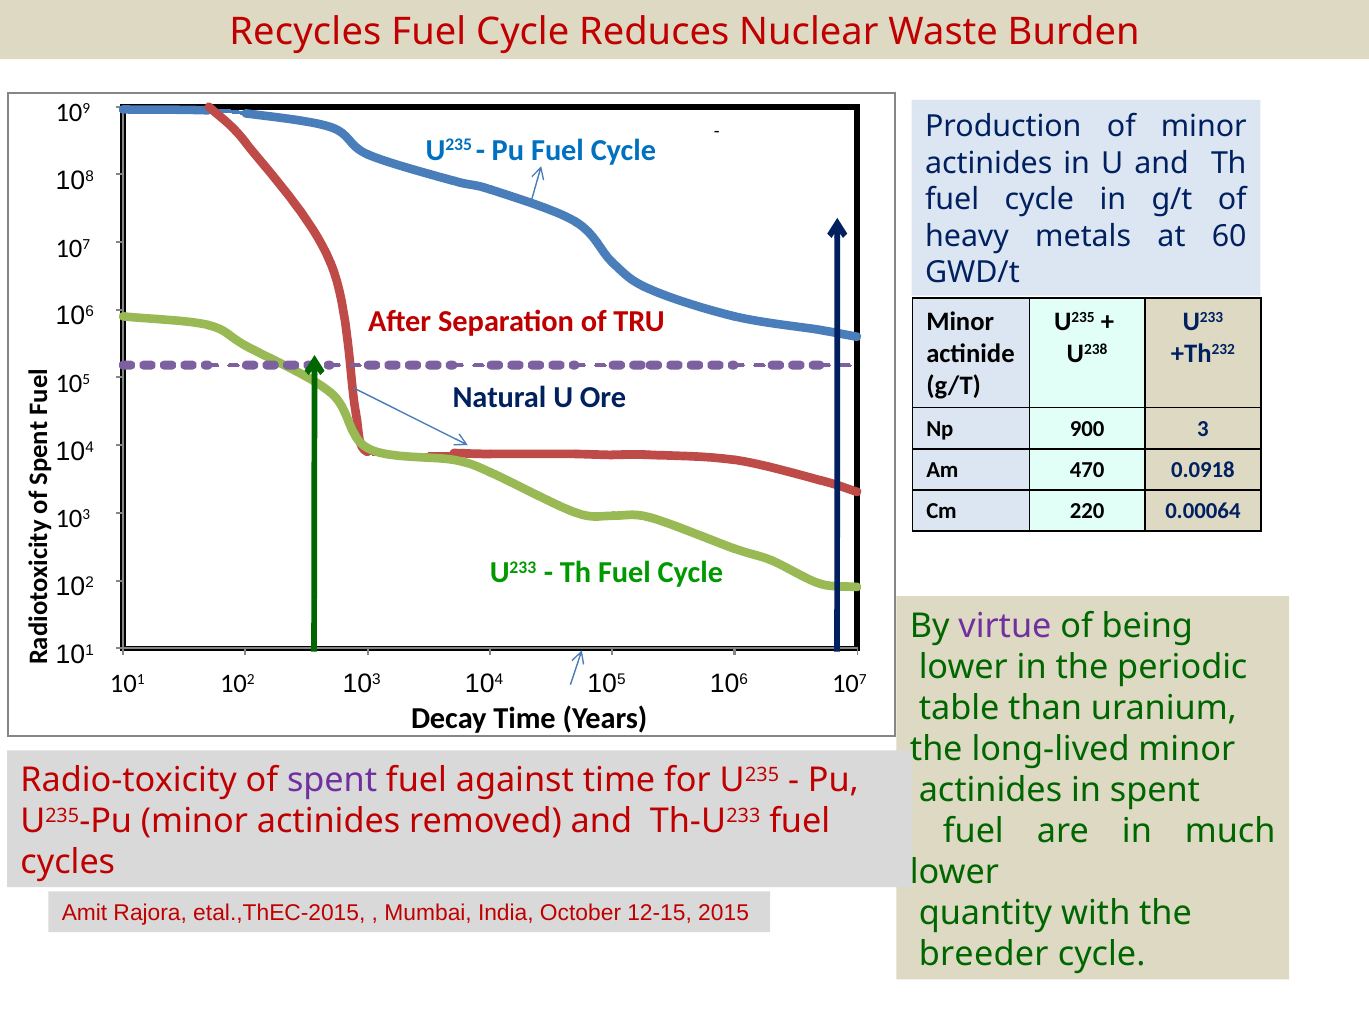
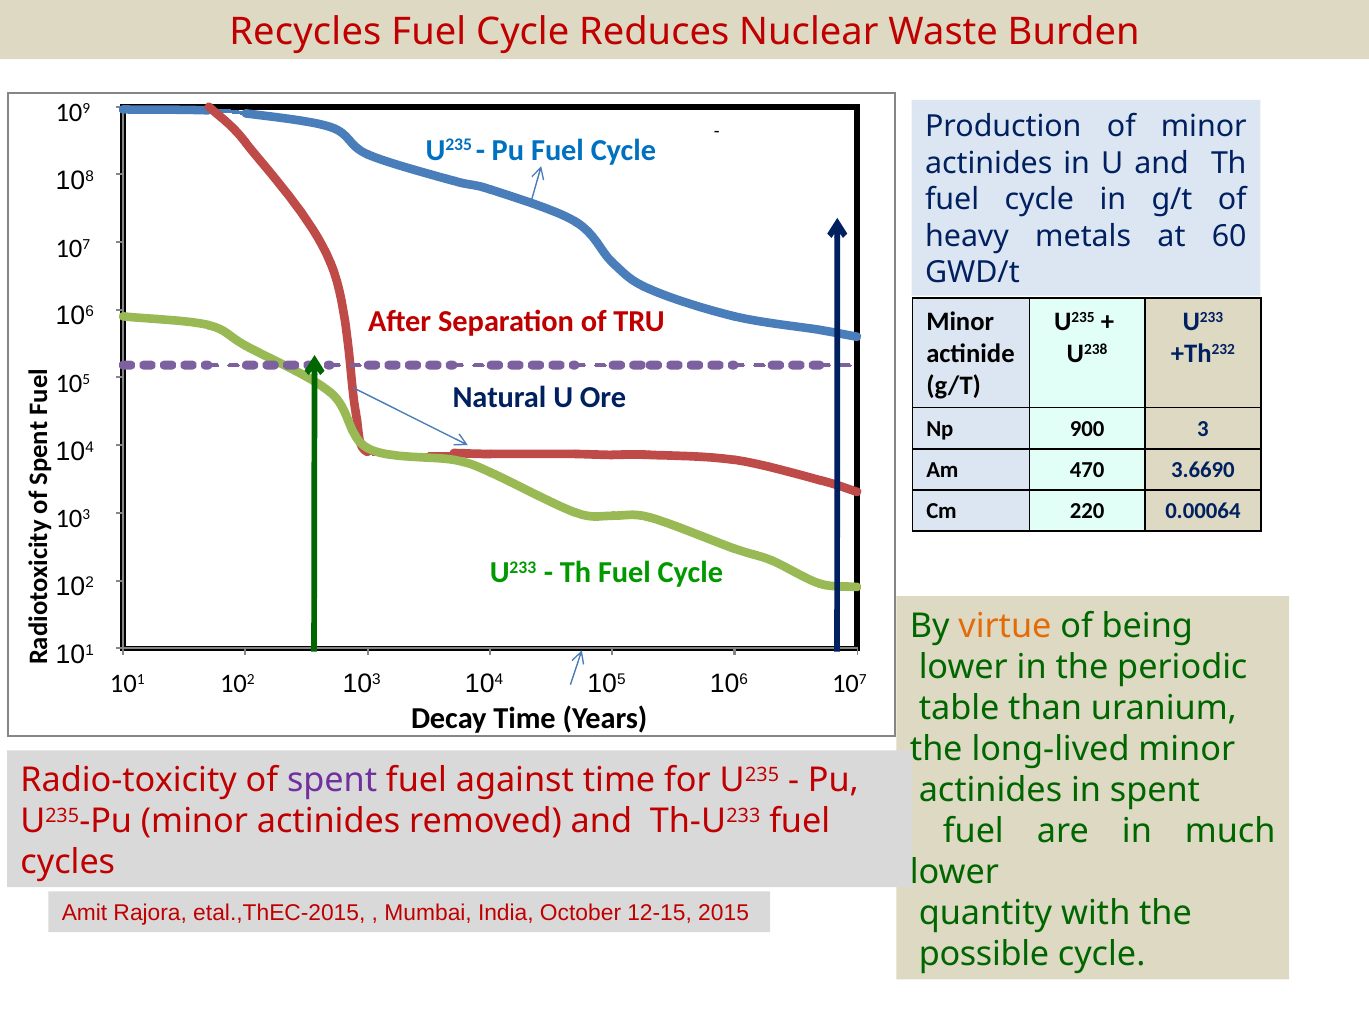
0.0918: 0.0918 -> 3.6690 (1203, 470)
virtue colour: purple -> orange (1005, 626)
breeder: breeder -> possible (984, 954)
